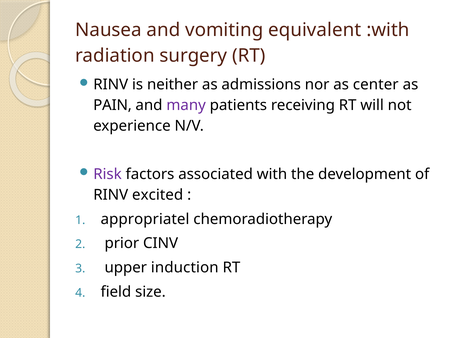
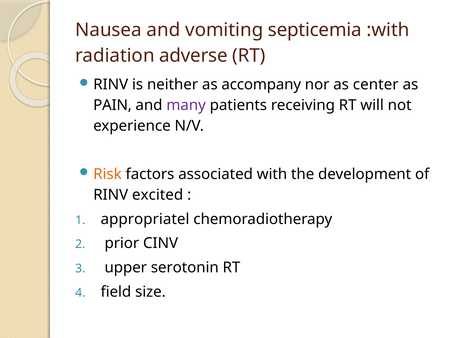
equivalent: equivalent -> septicemia (315, 30)
surgery: surgery -> adverse (193, 56)
admissions: admissions -> accompany (261, 85)
Risk colour: purple -> orange (107, 174)
induction: induction -> serotonin (185, 268)
